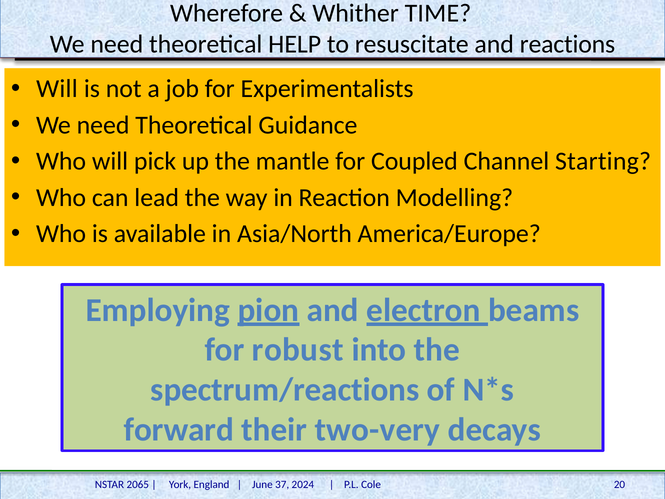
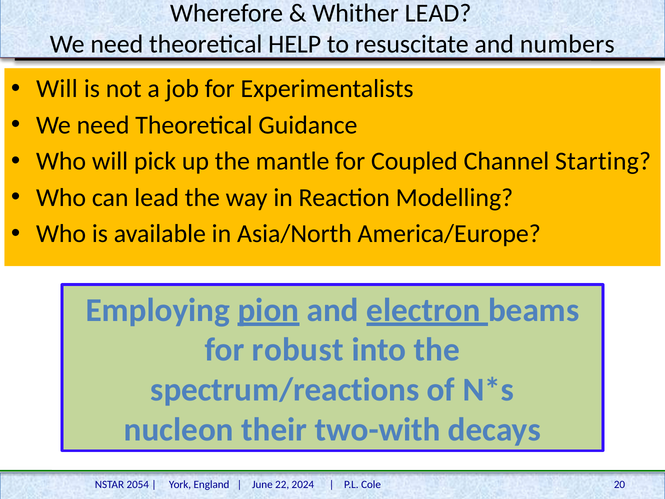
Whither TIME: TIME -> LEAD (438, 13)
reactions: reactions -> numbers (567, 44)
forward: forward -> nucleon (179, 430)
two-very: two-very -> two-with (378, 430)
2065: 2065 -> 2054 (138, 485)
37: 37 -> 22 (282, 485)
